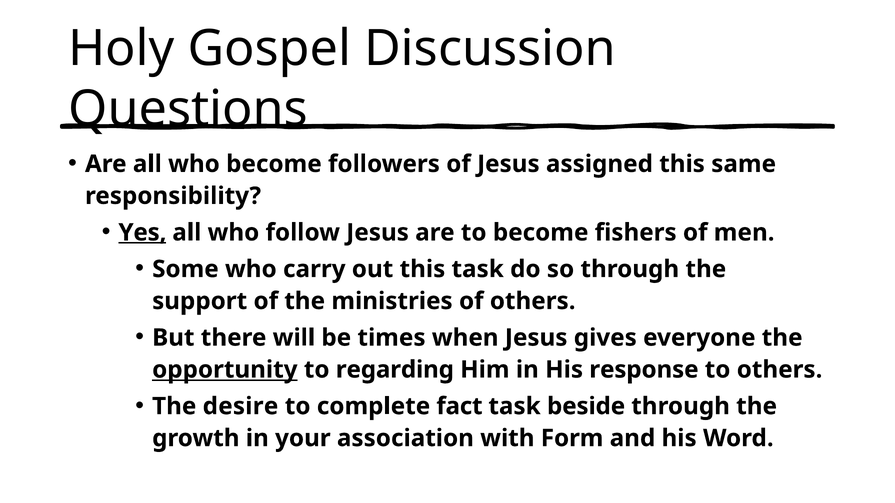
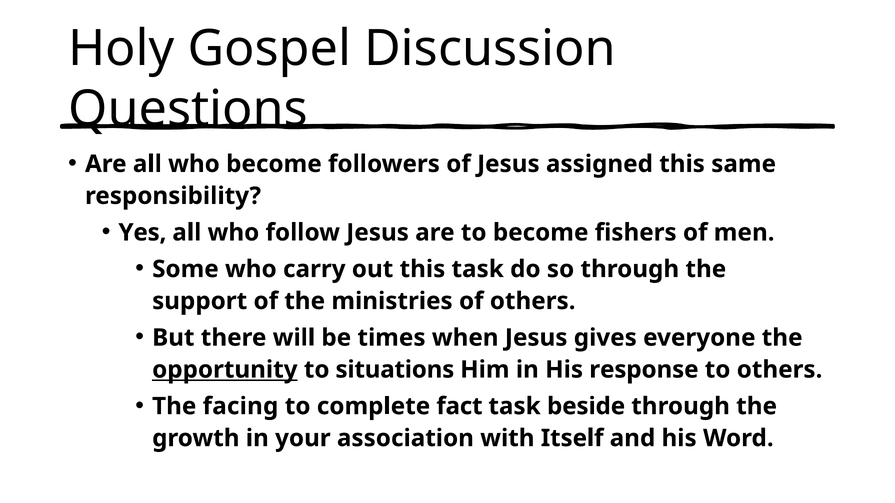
Yes underline: present -> none (142, 233)
regarding: regarding -> situations (395, 370)
desire: desire -> facing (240, 407)
Form: Form -> Itself (572, 439)
